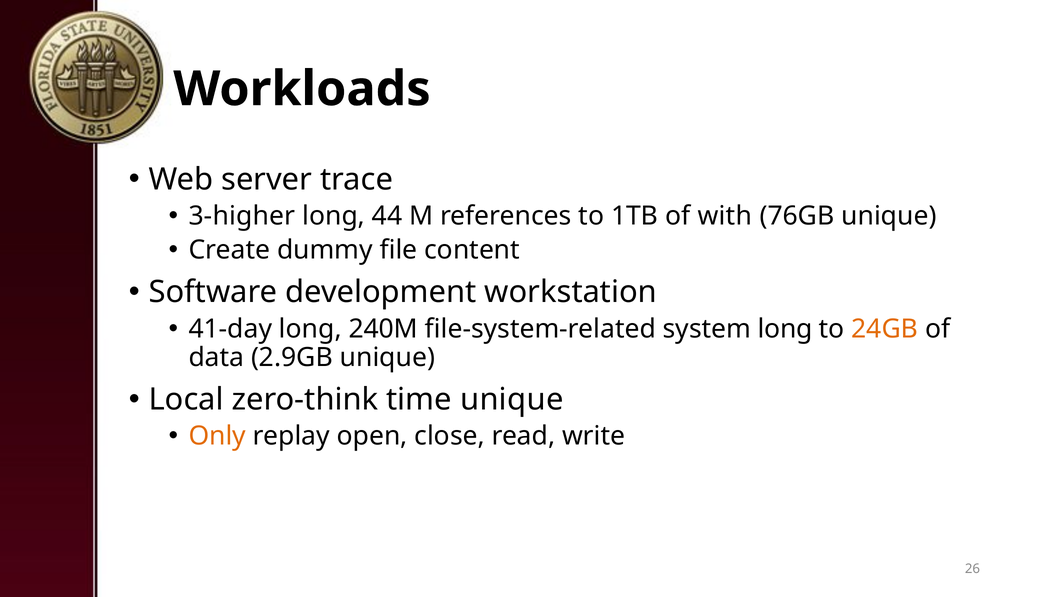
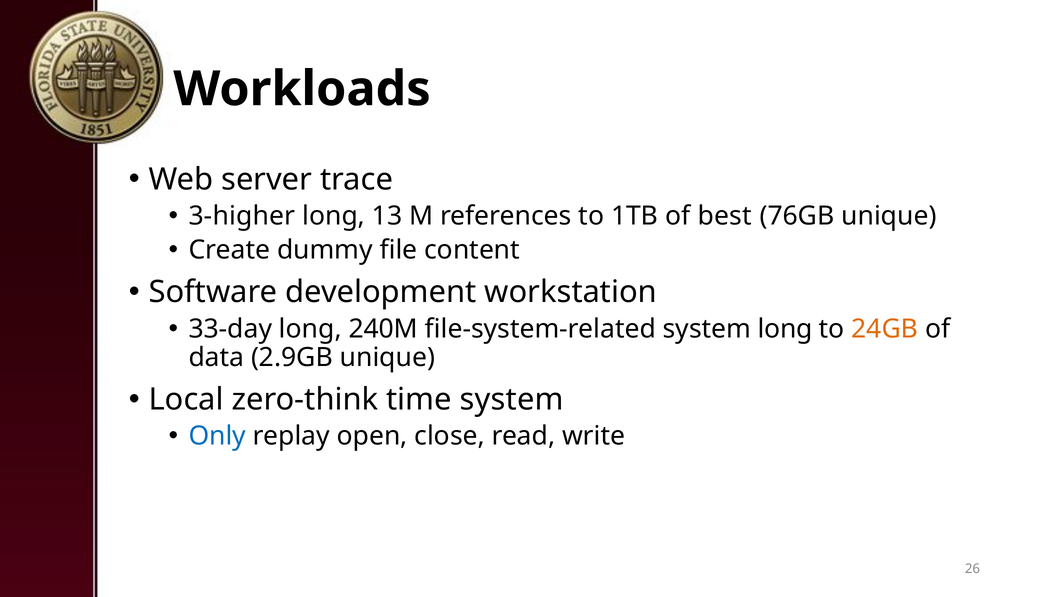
44: 44 -> 13 (387, 216)
with: with -> best (725, 216)
41-day: 41-day -> 33-day (230, 329)
time unique: unique -> system (512, 399)
Only colour: orange -> blue (217, 436)
